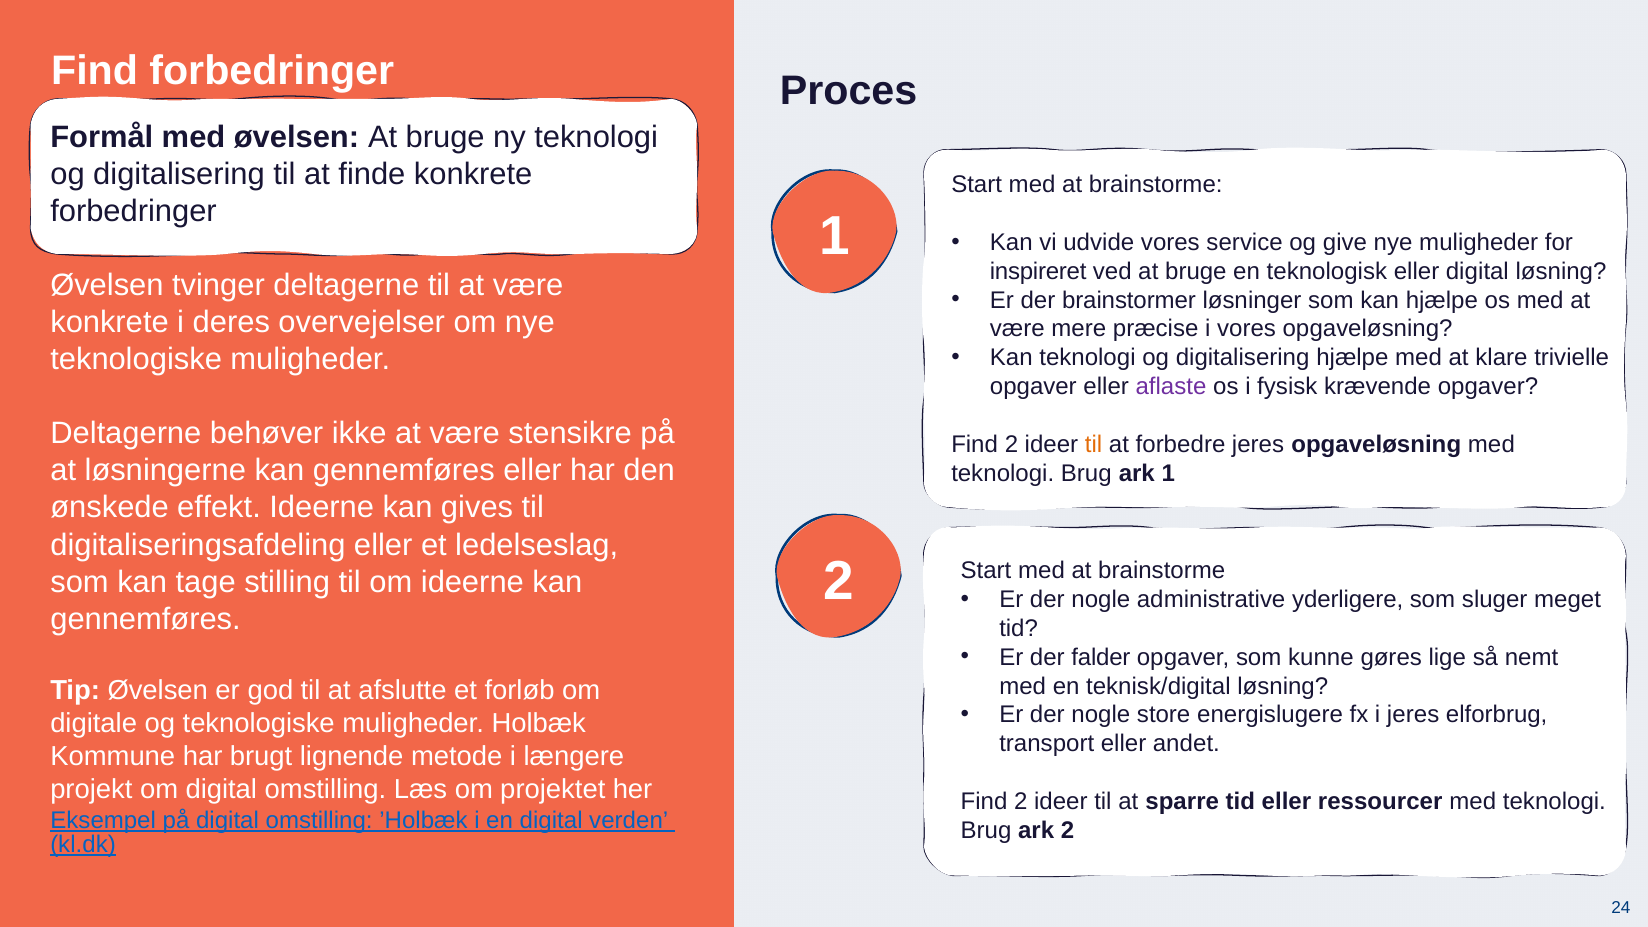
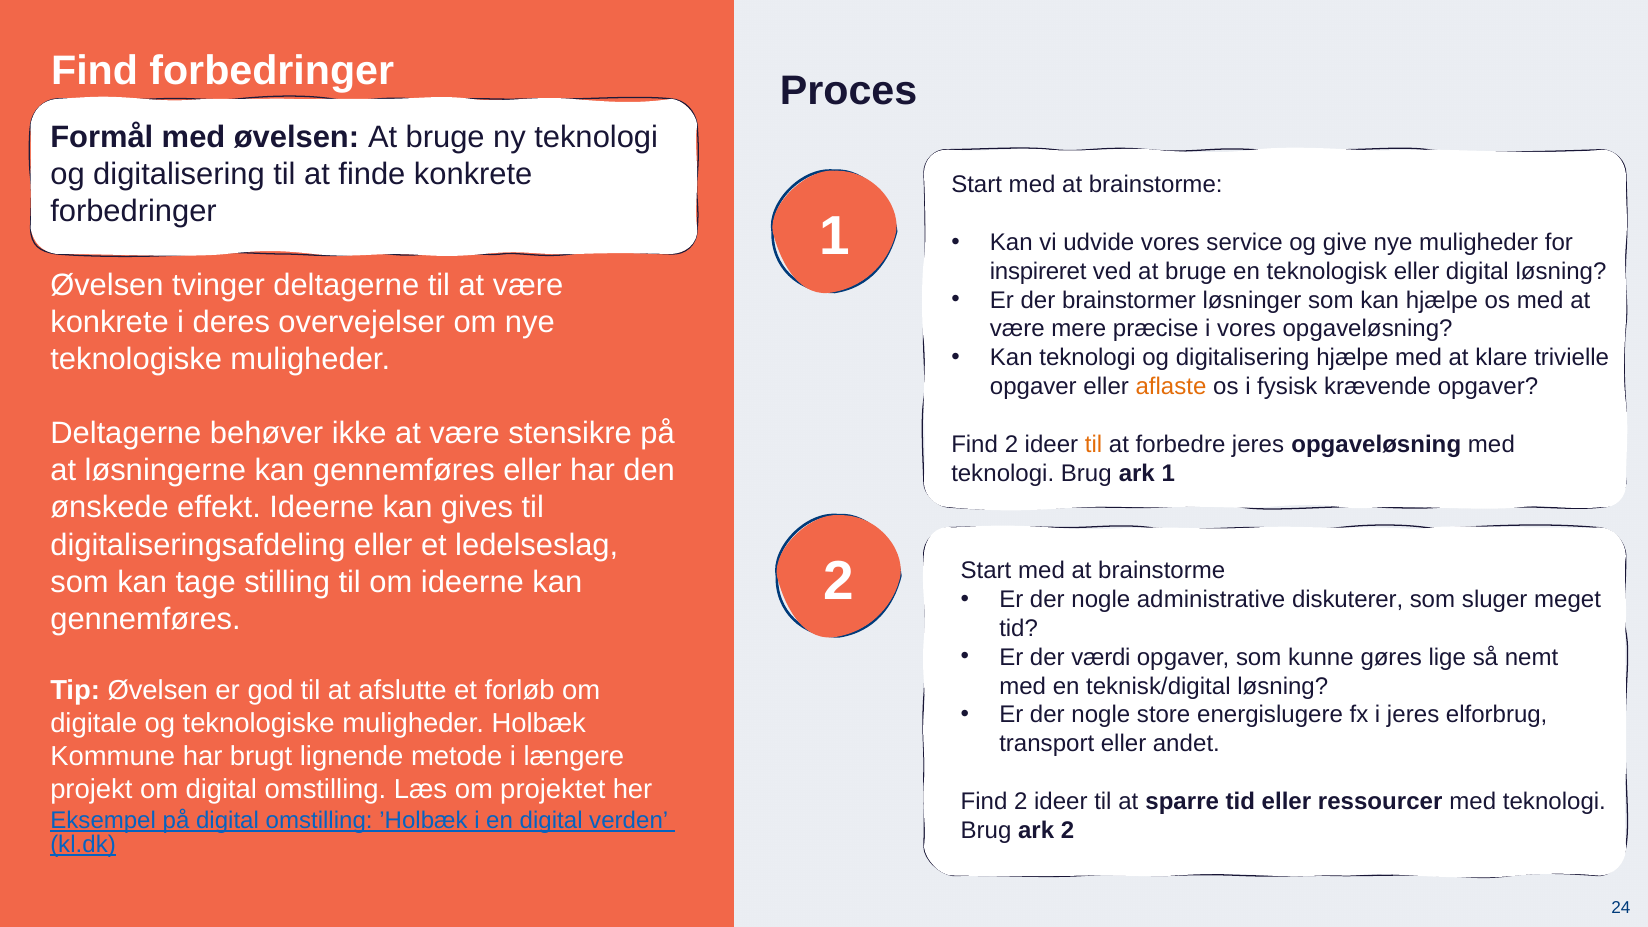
aflaste colour: purple -> orange (1171, 387)
yderligere: yderligere -> diskuterer (1348, 600)
falder: falder -> værdi (1101, 657)
